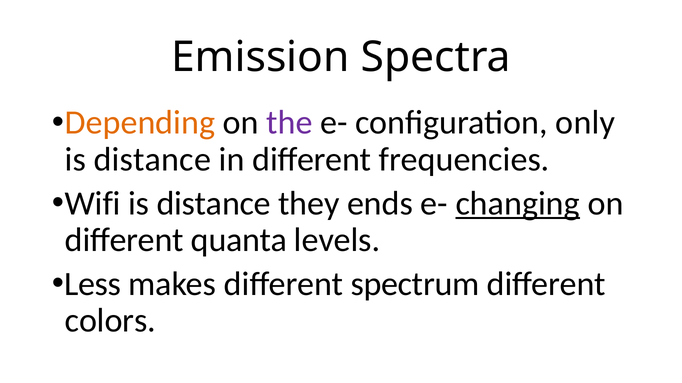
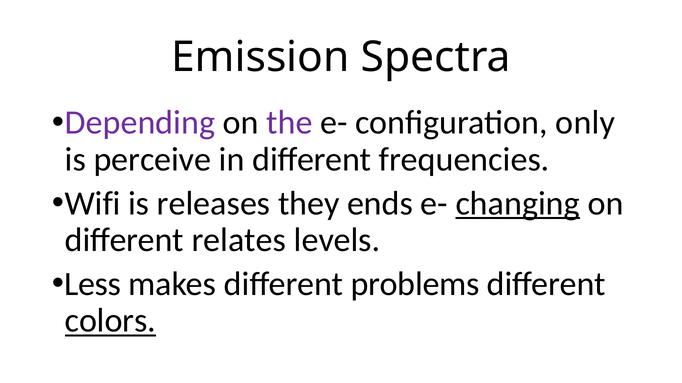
Depending colour: orange -> purple (140, 123)
distance: distance -> perceive (152, 160)
distance: distance -> releases (214, 204)
quanta: quanta -> relates (239, 240)
spectrum: spectrum -> problems (415, 284)
colors underline: none -> present (110, 321)
